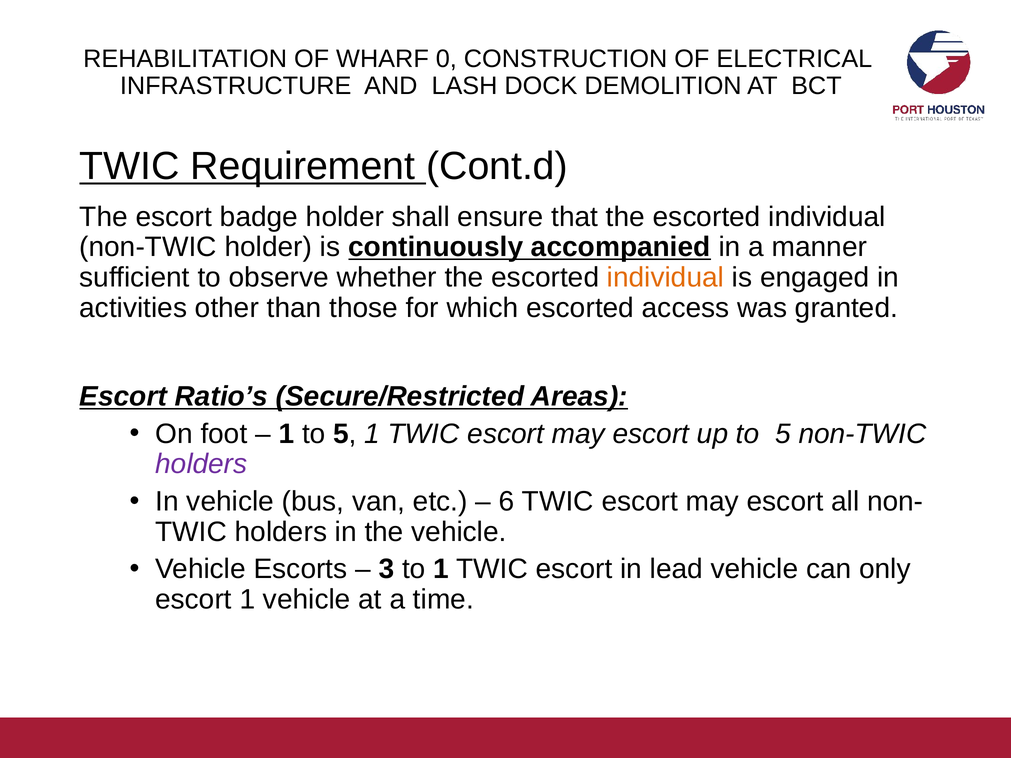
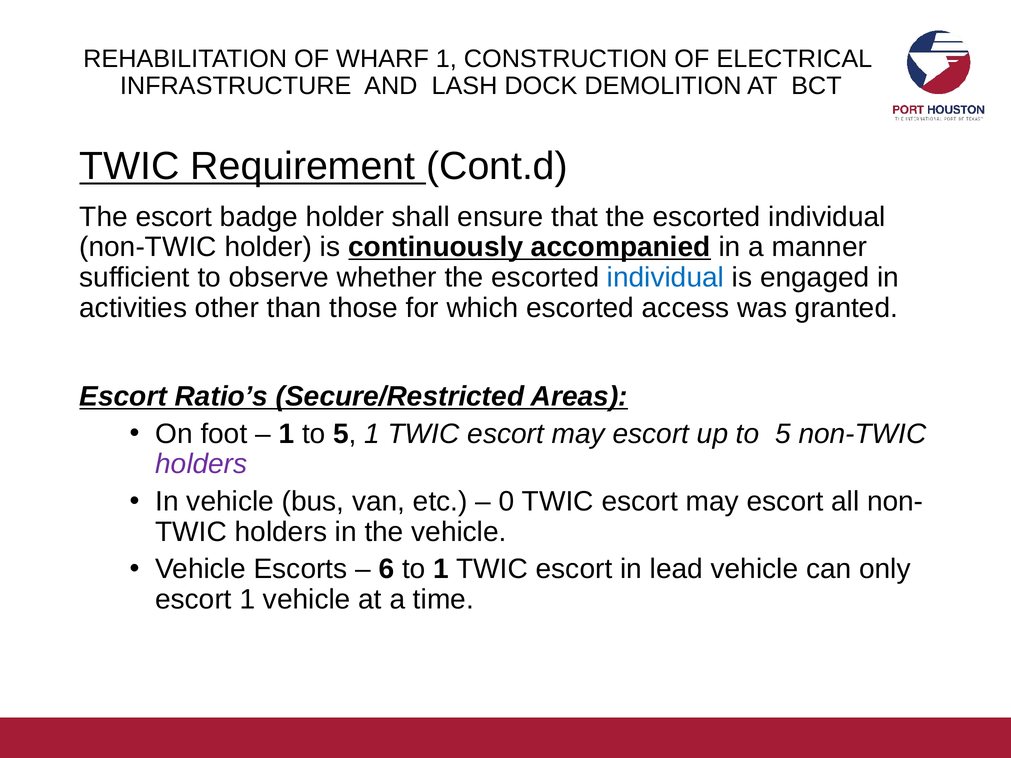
WHARF 0: 0 -> 1 (446, 59)
individual colour: orange -> blue (665, 278)
6: 6 -> 0 (507, 502)
3: 3 -> 6 (387, 569)
